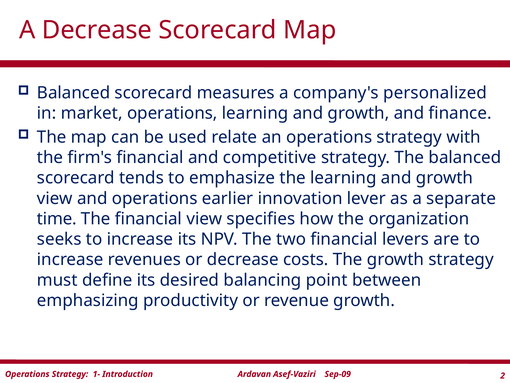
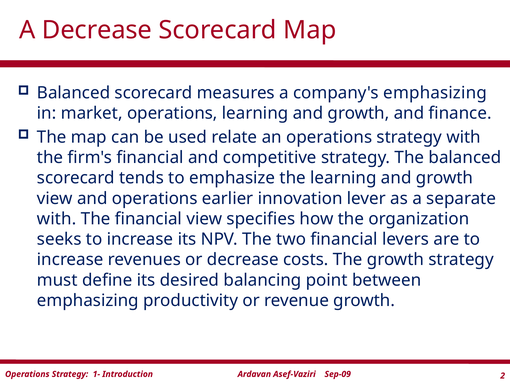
company's personalized: personalized -> emphasizing (435, 93)
time: time -> with (57, 219)
